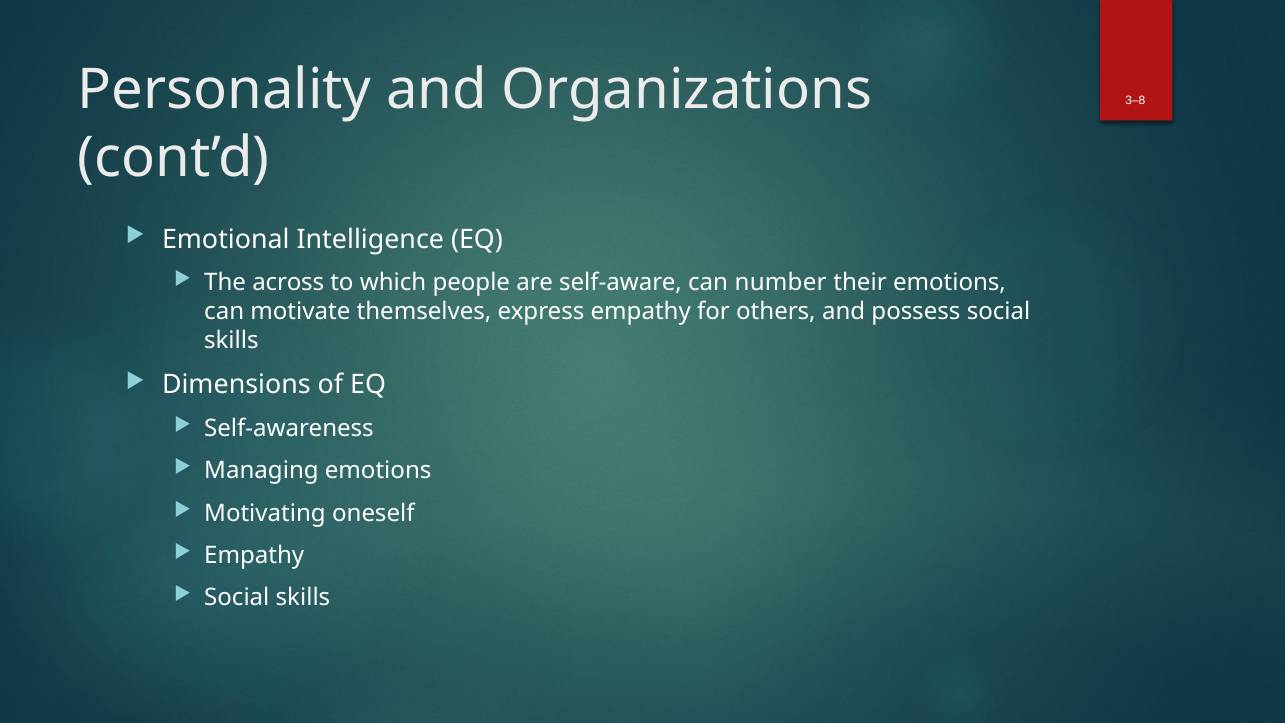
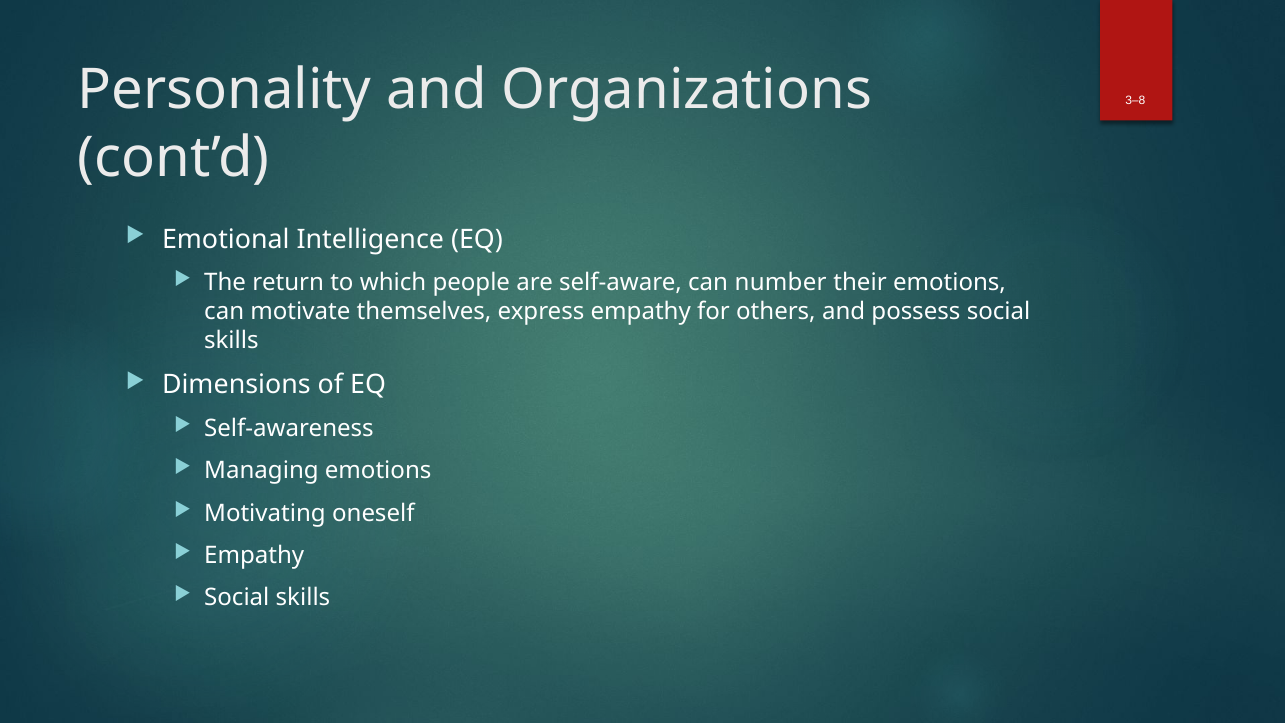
across: across -> return (288, 283)
